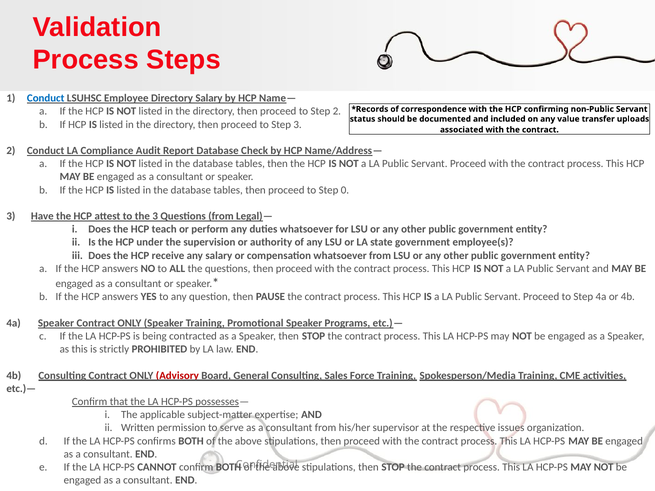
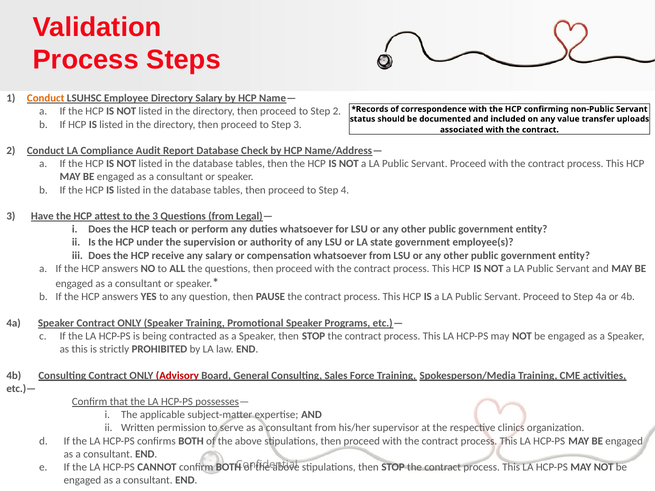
Conduct colour: blue -> orange (46, 98)
0: 0 -> 4 (345, 190)
issues: issues -> clinics (511, 428)
